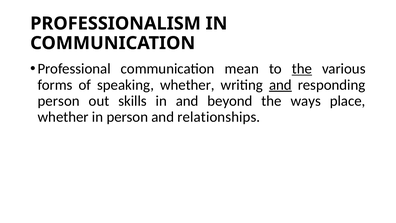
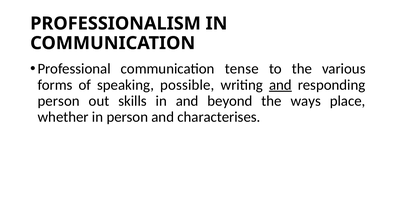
mean: mean -> tense (242, 69)
the underline: present -> none (302, 69)
speaking whether: whether -> possible (187, 85)
relationships: relationships -> characterises (219, 117)
